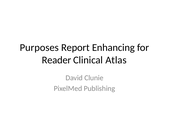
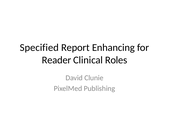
Purposes: Purposes -> Specified (39, 47)
Atlas: Atlas -> Roles (116, 60)
